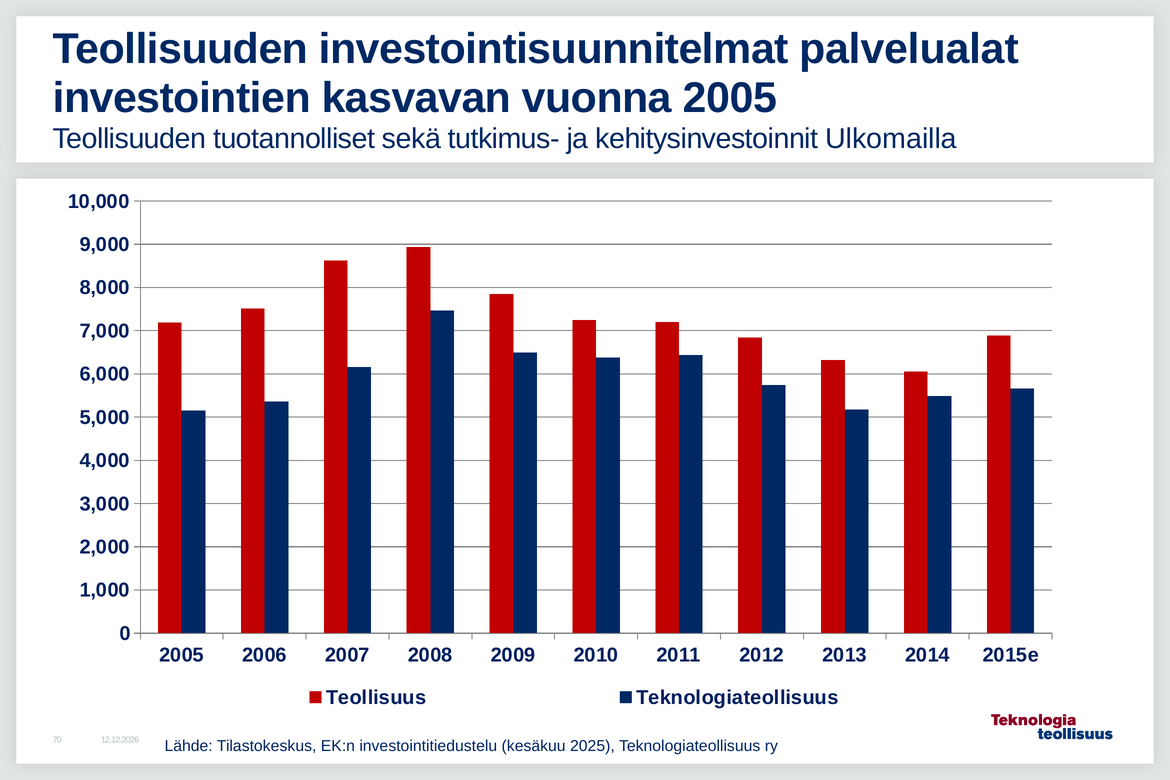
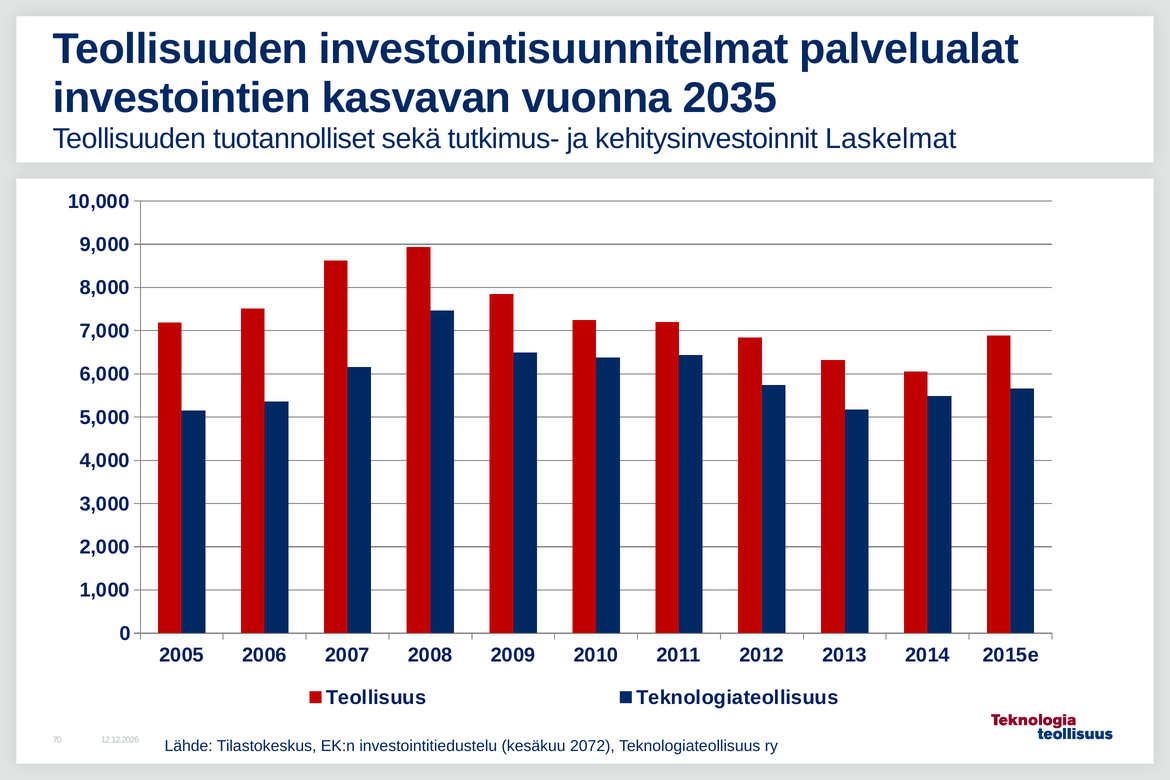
vuonna 2005: 2005 -> 2035 (730, 98)
Ulkomailla: Ulkomailla -> Laskelmat (891, 139)
2025: 2025 -> 2072 (592, 746)
